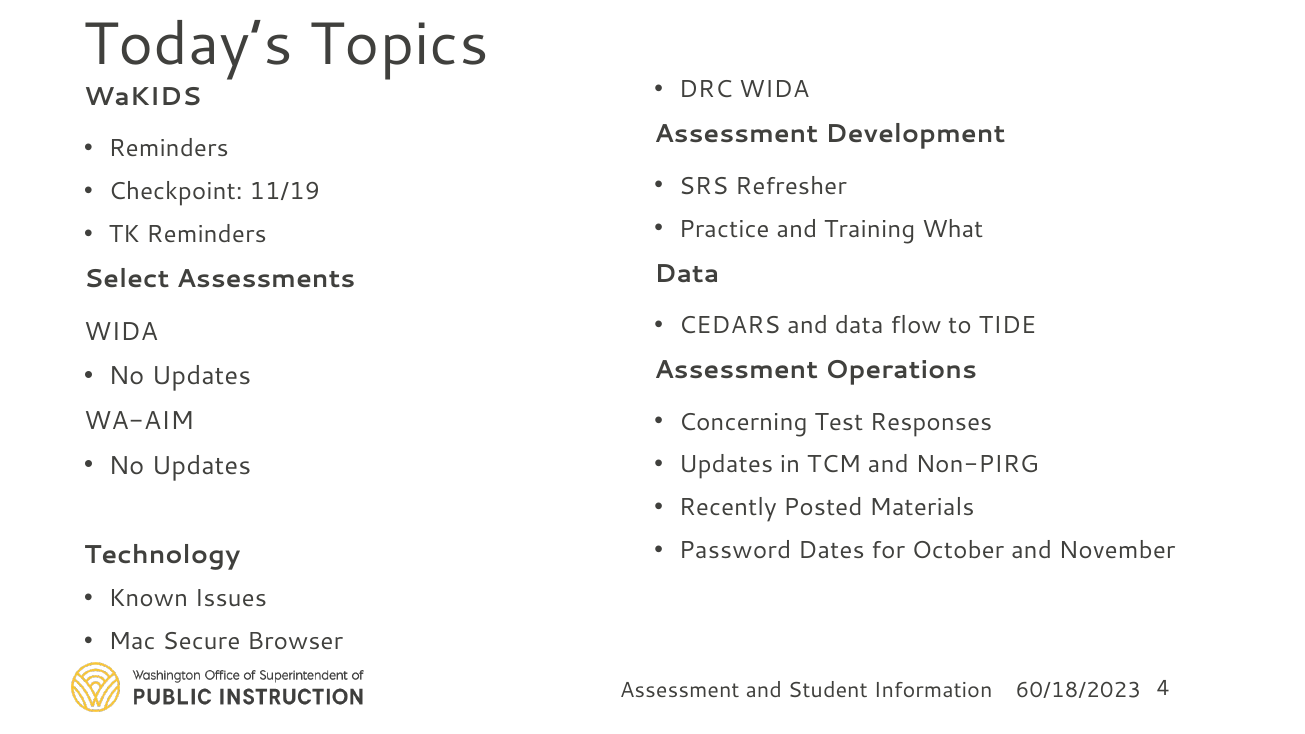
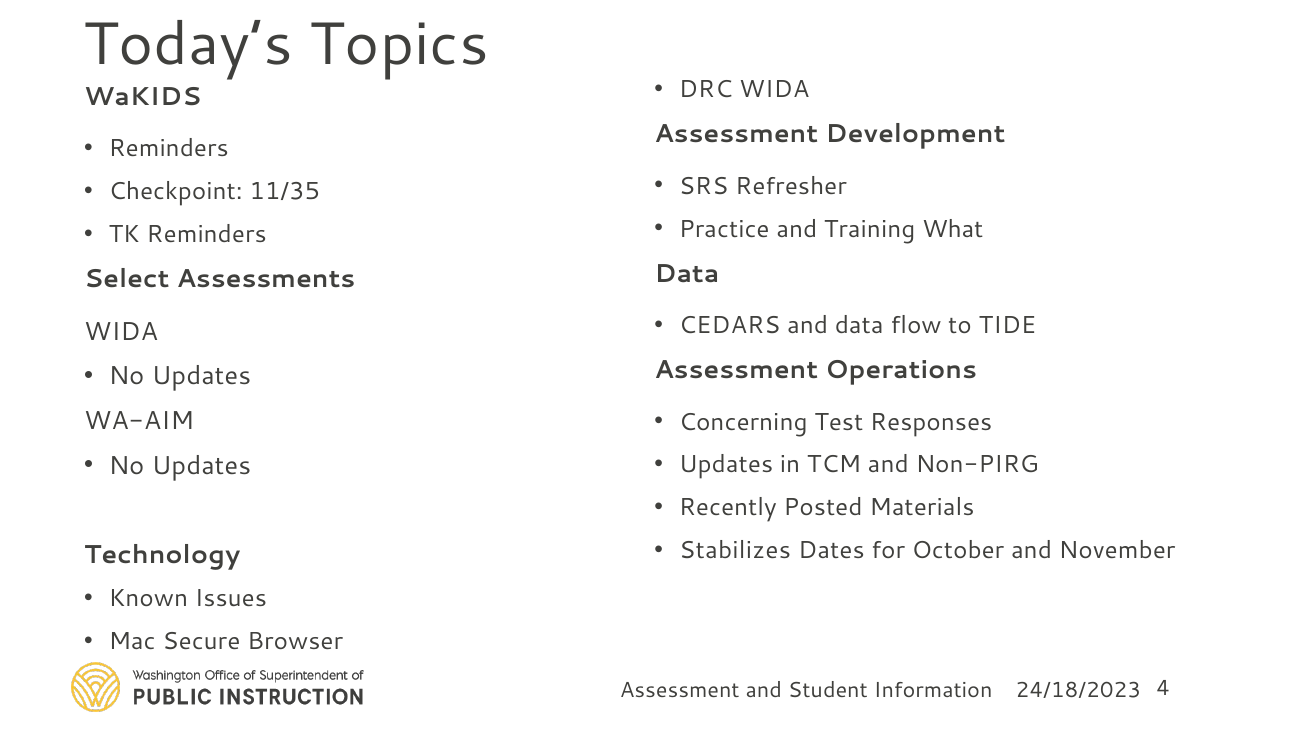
11/19: 11/19 -> 11/35 (285, 192)
Password: Password -> Stabilizes (735, 551)
60/18/2023: 60/18/2023 -> 24/18/2023 (1078, 690)
